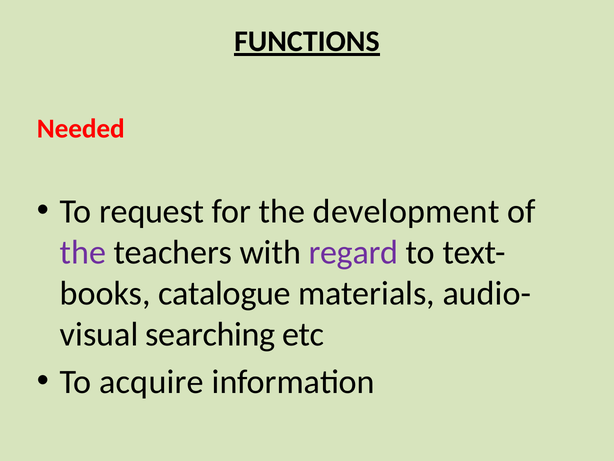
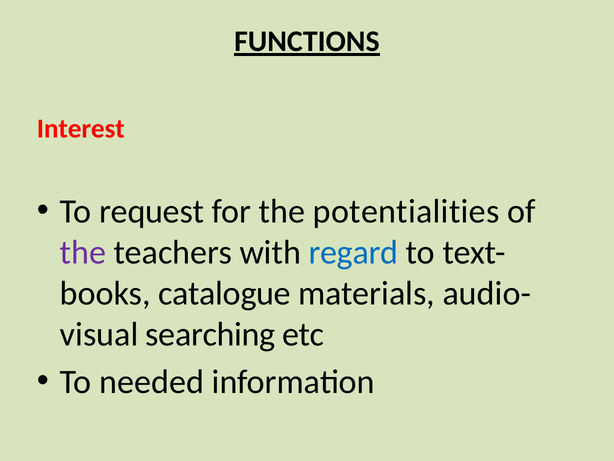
Needed: Needed -> Interest (81, 129)
development: development -> potentialities (406, 211)
regard colour: purple -> blue (354, 252)
acquire: acquire -> needed (152, 382)
